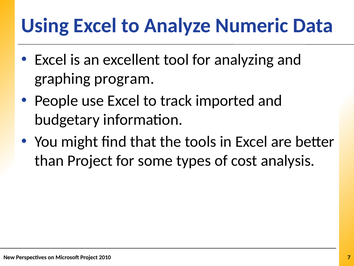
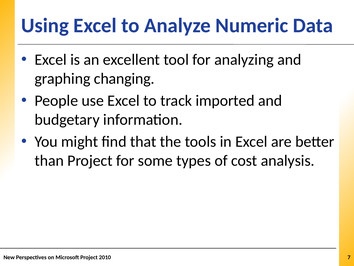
program: program -> changing (124, 78)
